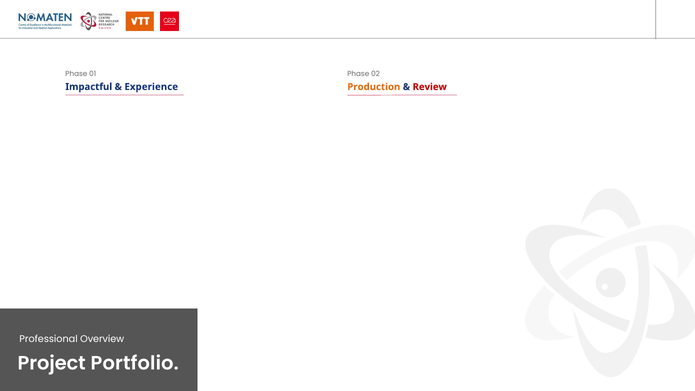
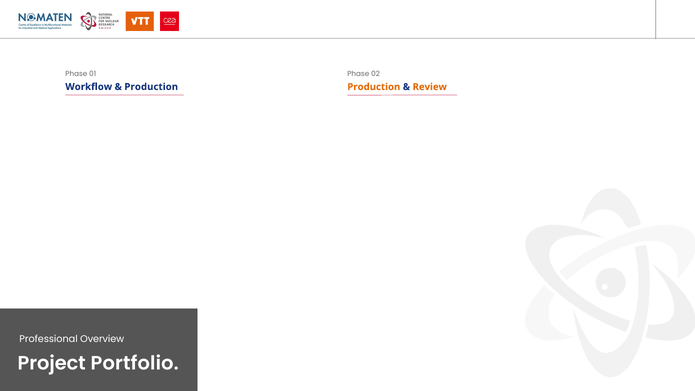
Impactful: Impactful -> Workflow (89, 87)
Experience: Experience -> Production (151, 87)
Review colour: red -> orange (430, 87)
